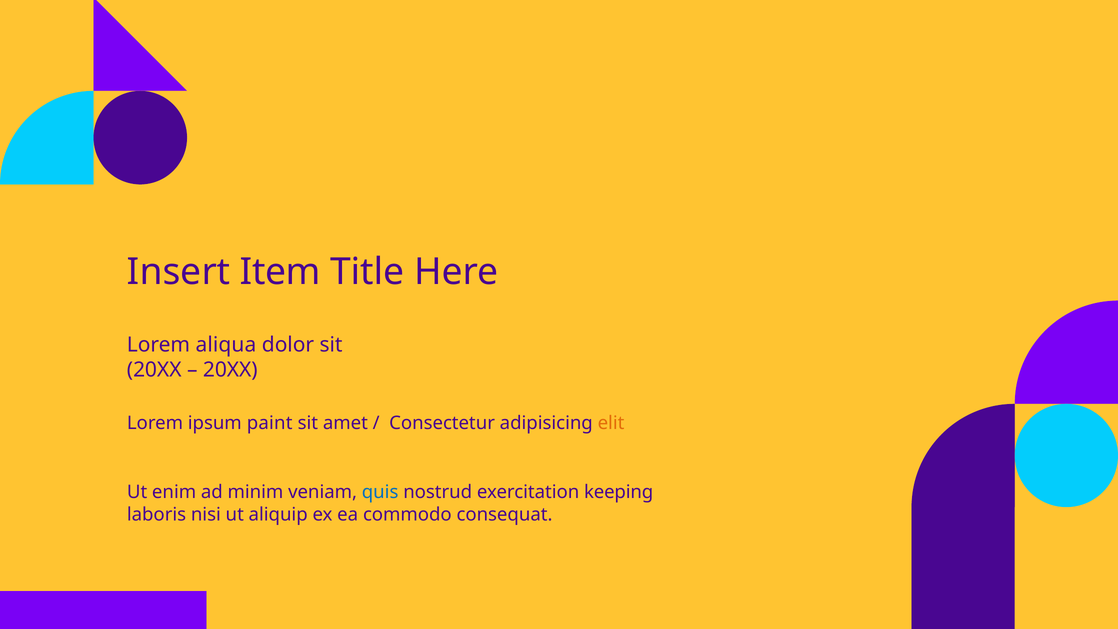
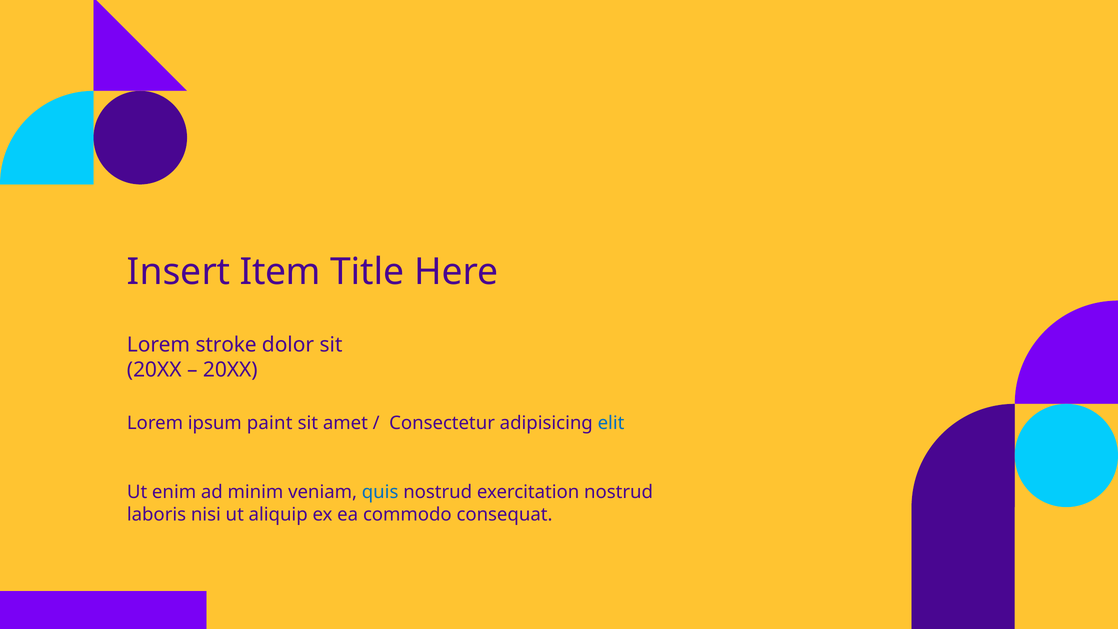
aliqua: aliqua -> stroke (226, 345)
elit colour: orange -> blue (611, 423)
exercitation keeping: keeping -> nostrud (619, 492)
